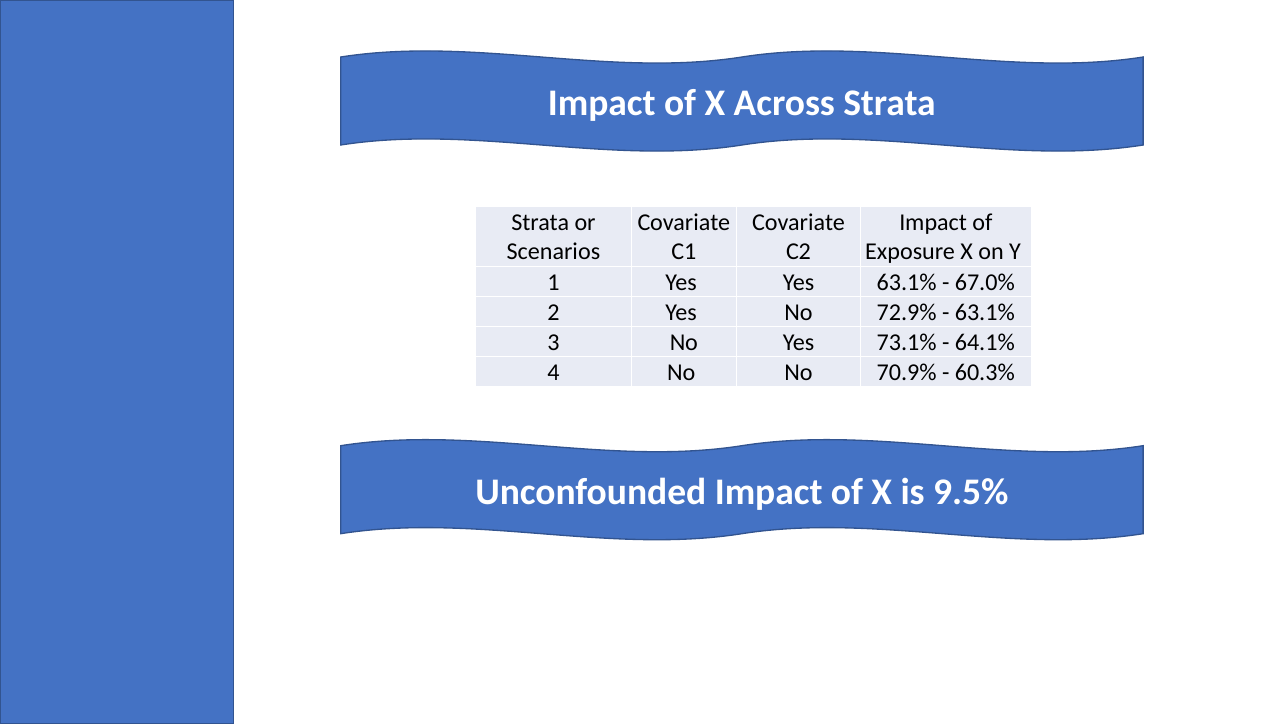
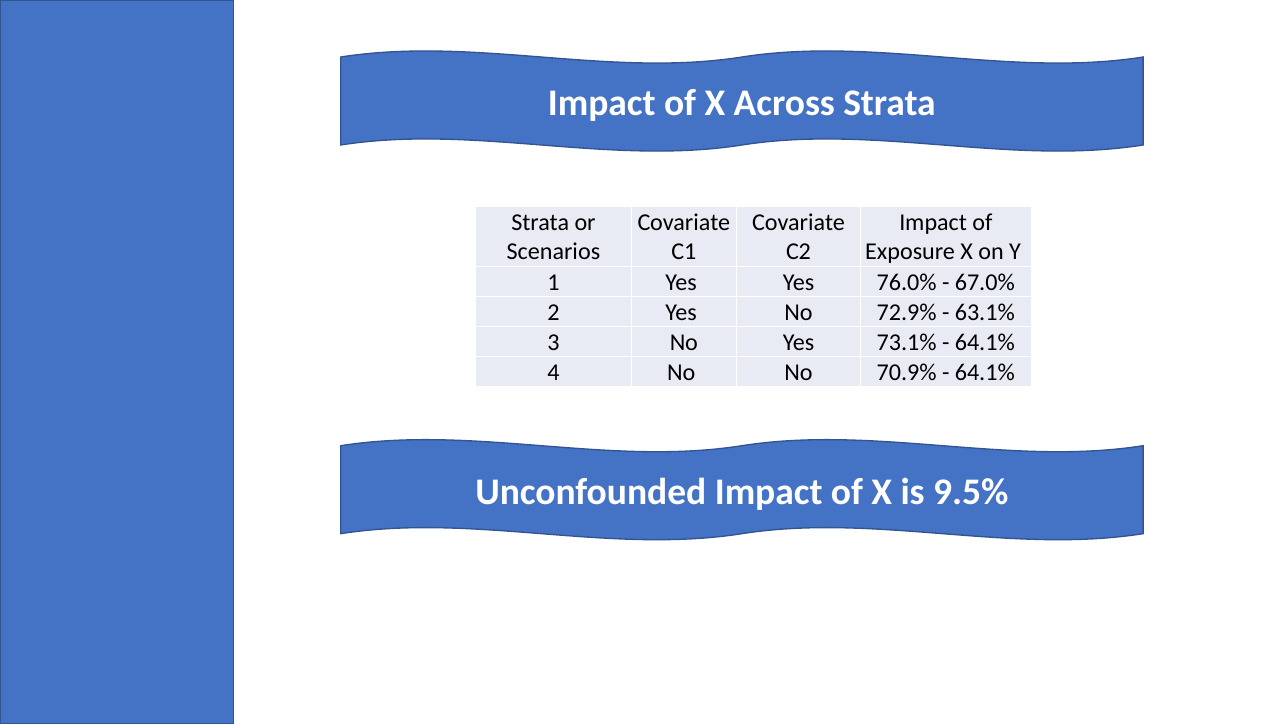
Yes 63.1%: 63.1% -> 76.0% (907, 282)
60.3%: 60.3% -> 64.1% (985, 373)
